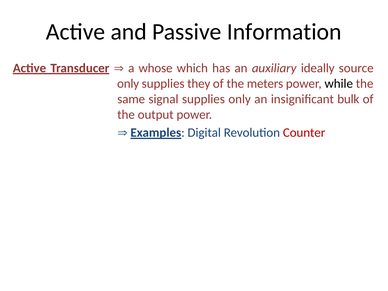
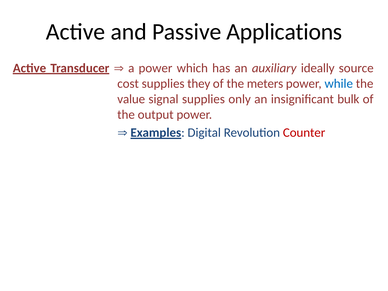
Information: Information -> Applications (284, 32)
a whose: whose -> power (156, 68)
only: only -> cost (128, 84)
while colour: black -> blue (339, 84)
same: same -> value (131, 99)
